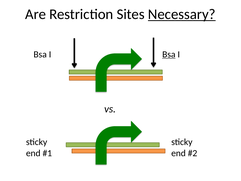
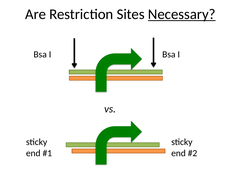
Bsa underline: present -> none (169, 54)
